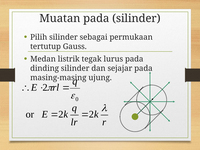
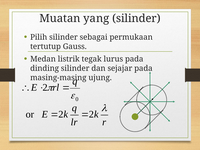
Muatan pada: pada -> yang (96, 18)
